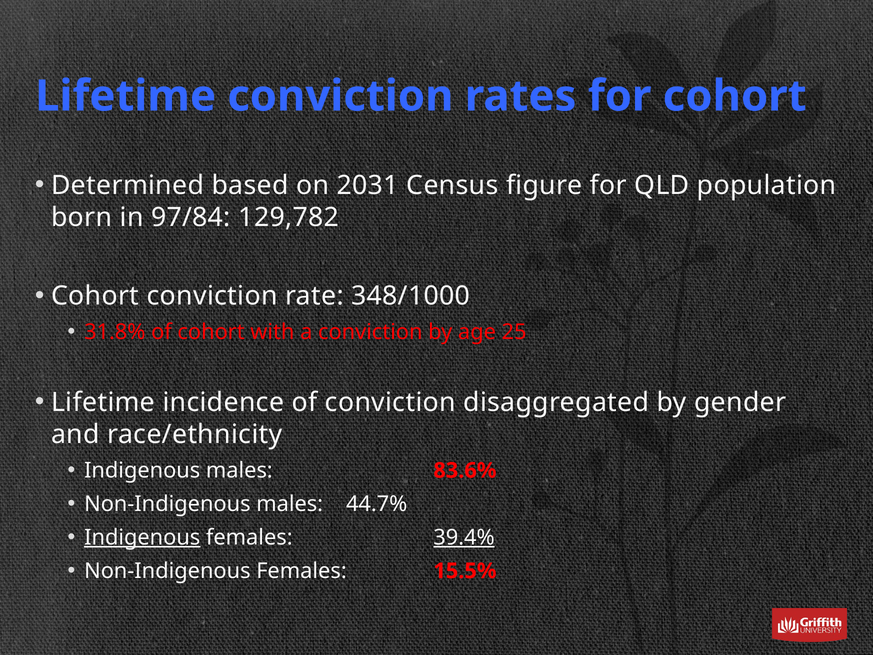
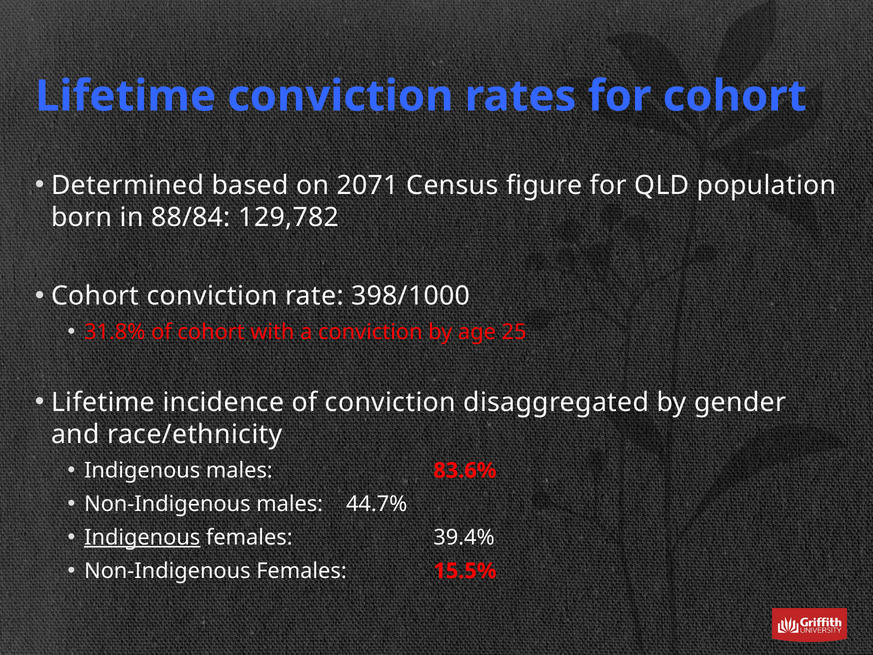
2031: 2031 -> 2071 (368, 185)
97/84: 97/84 -> 88/84 (191, 217)
348/1000: 348/1000 -> 398/1000 (411, 296)
39.4% underline: present -> none (464, 537)
